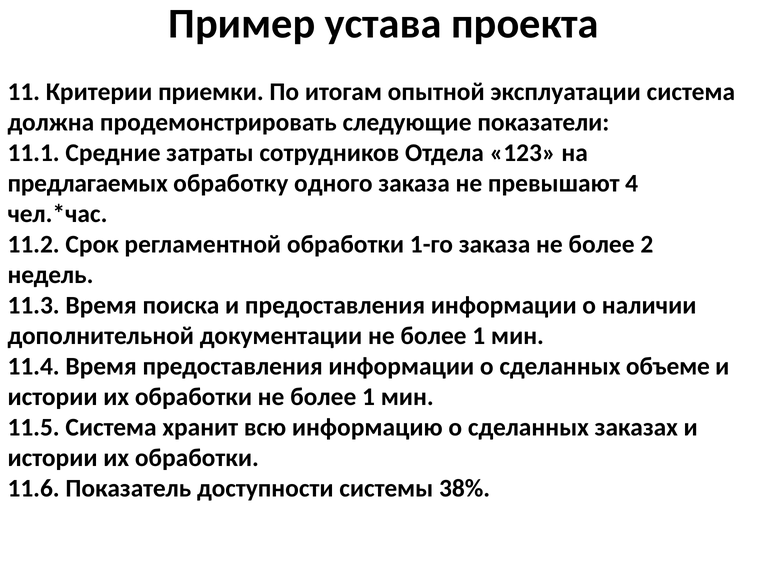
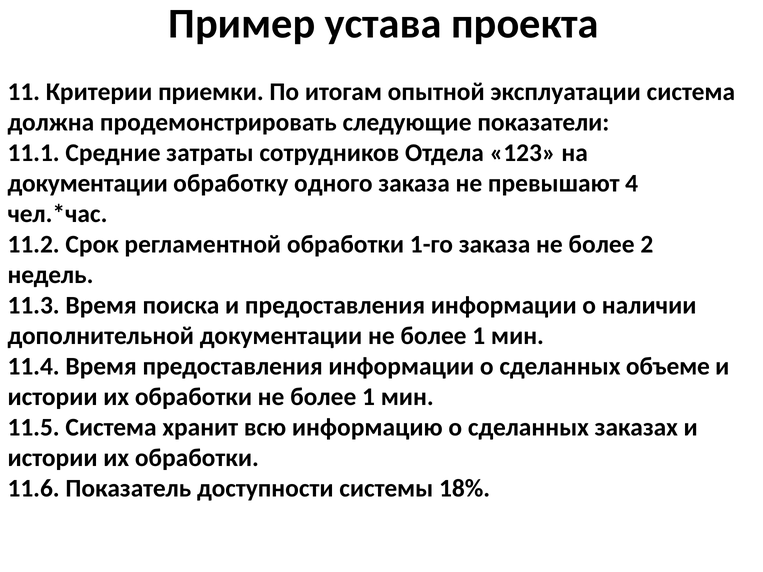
предлагаемых: предлагаемых -> документации (88, 184)
38%: 38% -> 18% (465, 489)
